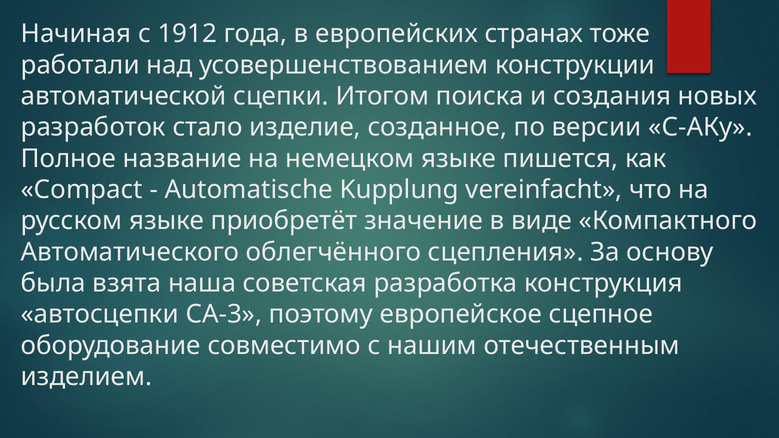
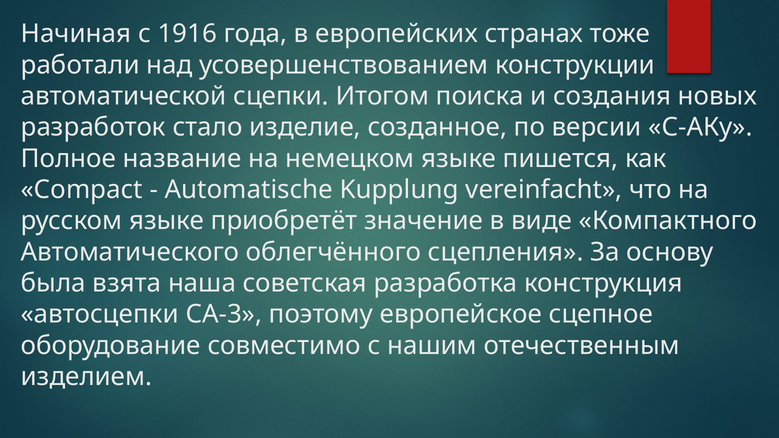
1912: 1912 -> 1916 (187, 34)
